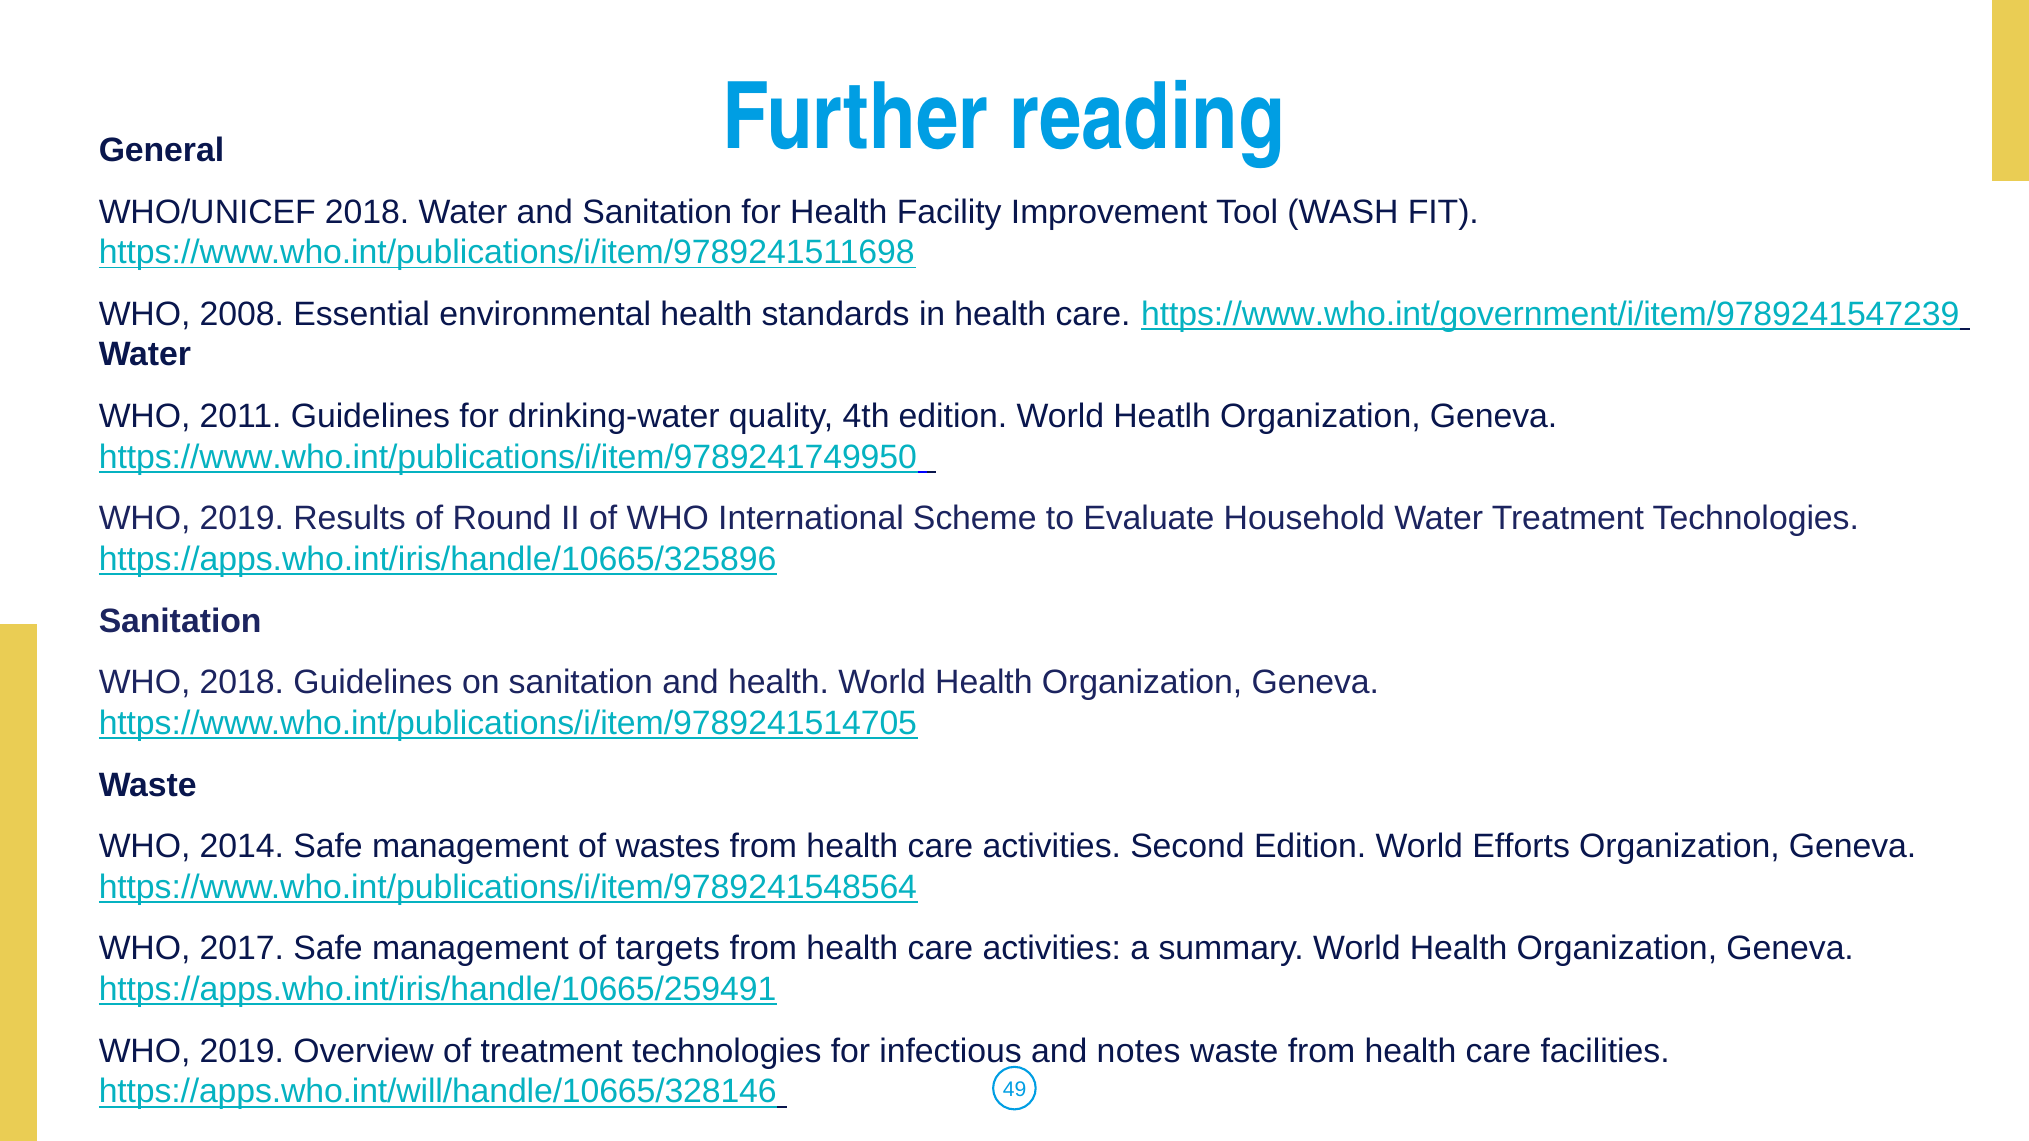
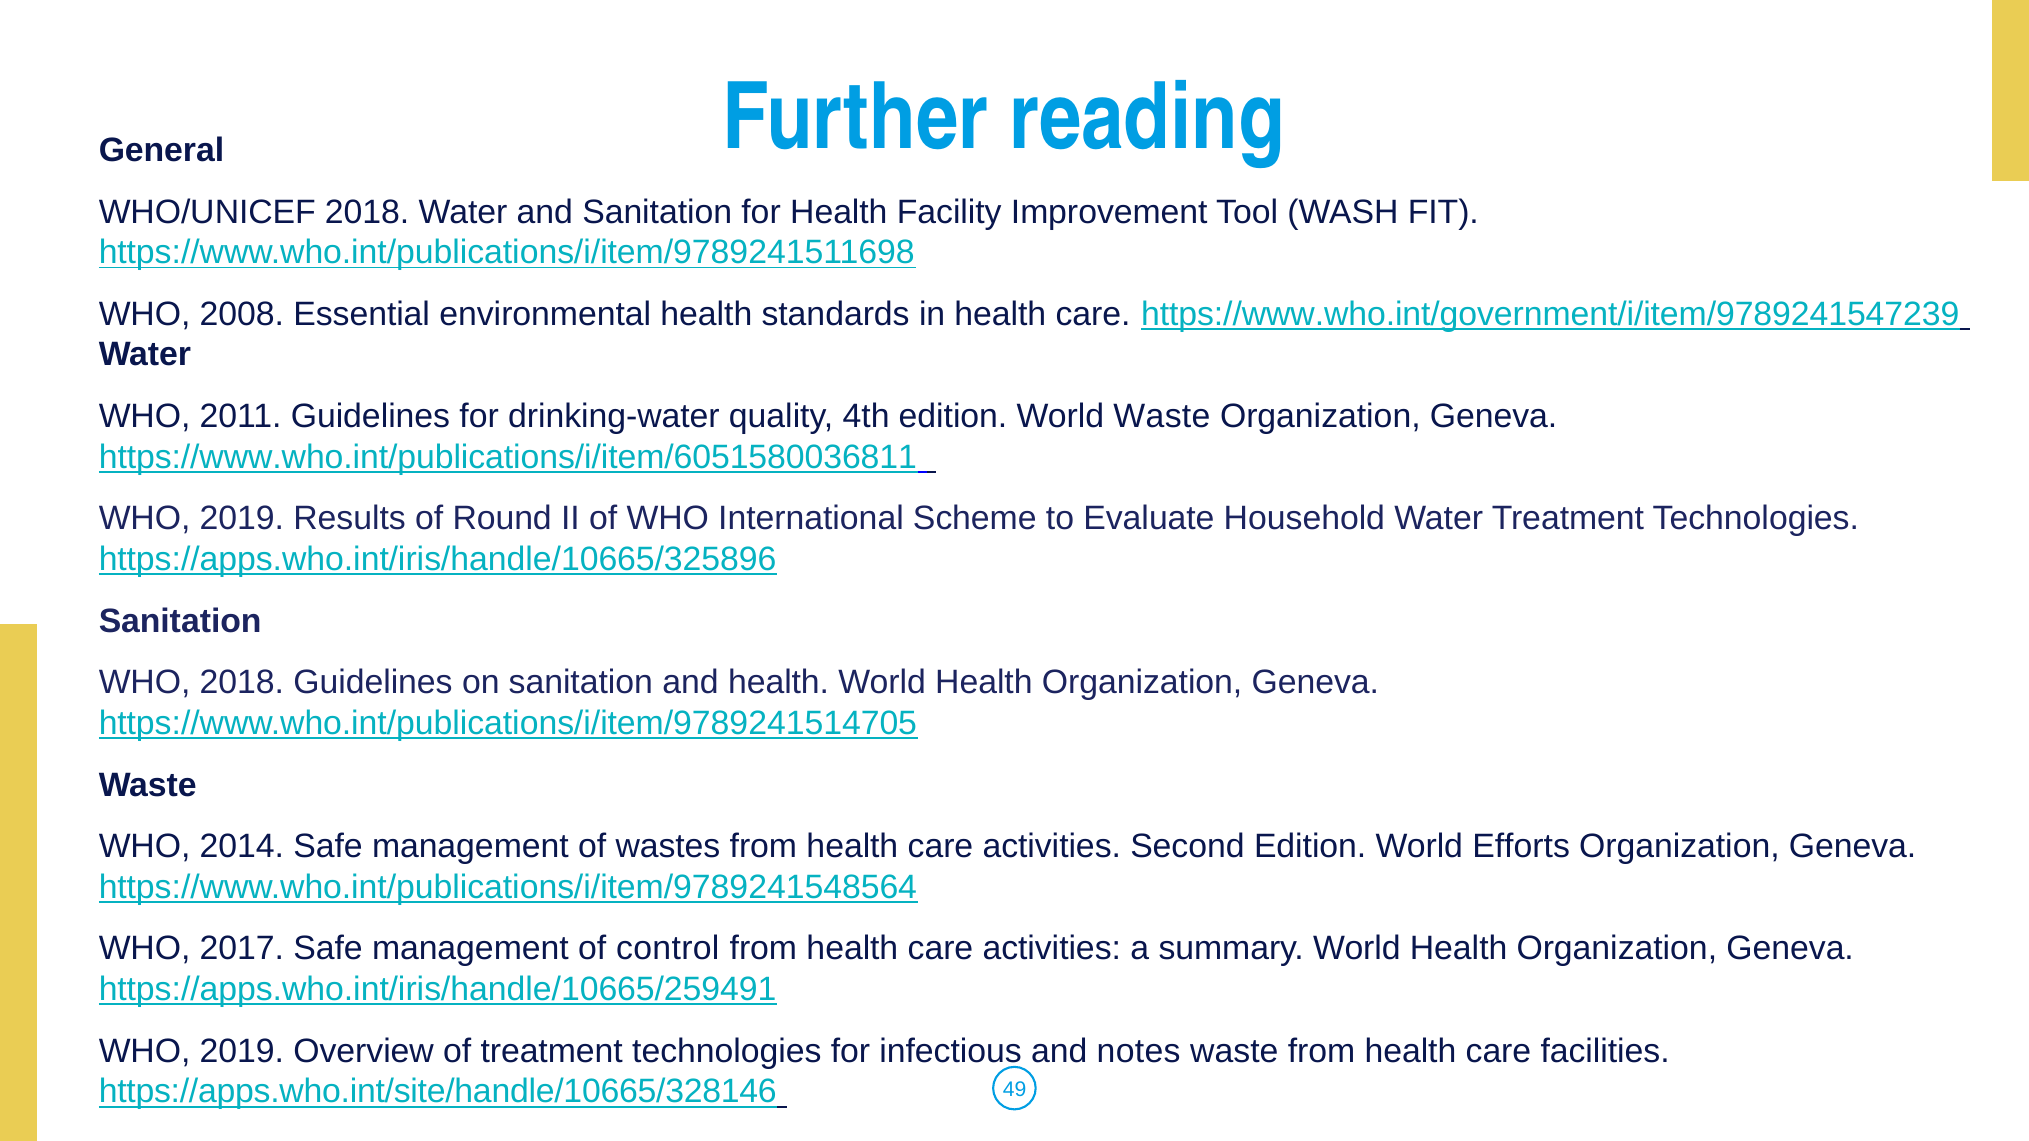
World Heatlh: Heatlh -> Waste (1162, 417)
https://www.who.int/publications/i/item/9789241749950: https://www.who.int/publications/i/item/9789241749950 -> https://www.who.int/publications/i/item/6051580036811 (508, 457)
targets: targets -> control (668, 949)
https://apps.who.int/will/handle/10665/328146: https://apps.who.int/will/handle/10665/328146 -> https://apps.who.int/site/handle/10665/328146 (438, 1092)
